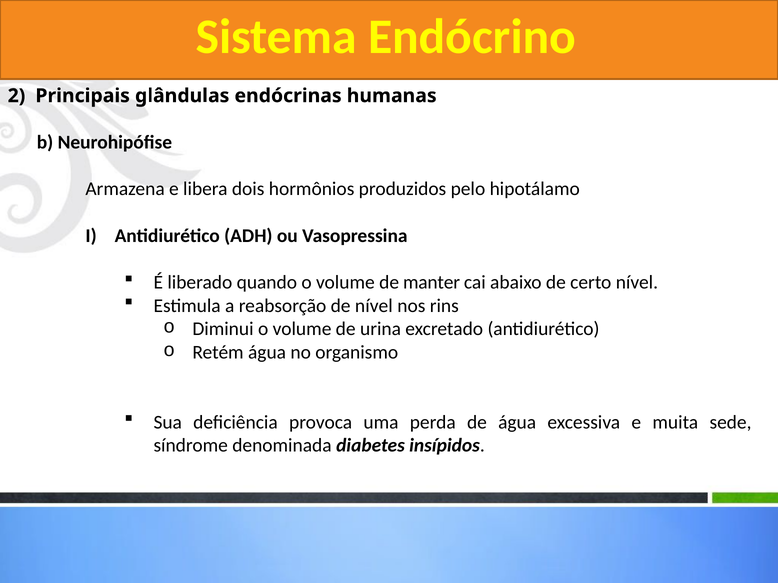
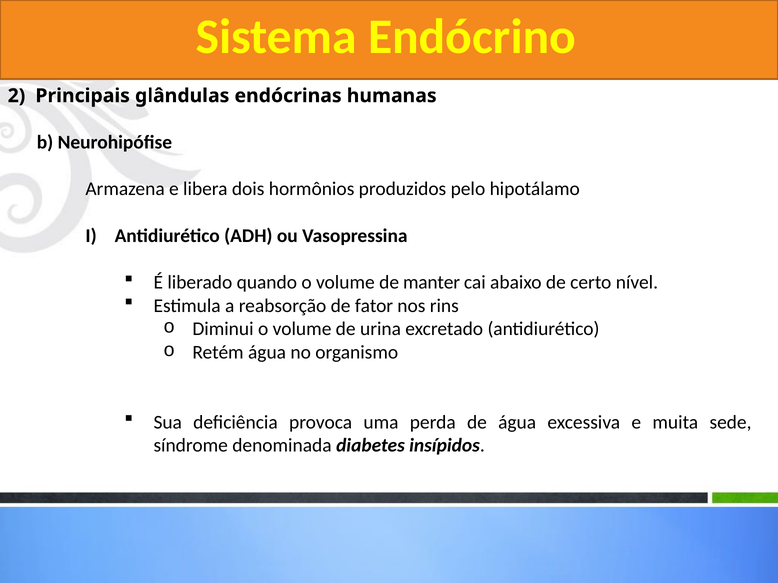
de nível: nível -> fator (374, 306)
